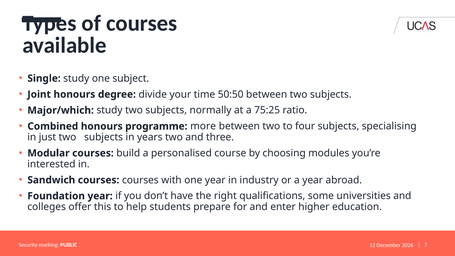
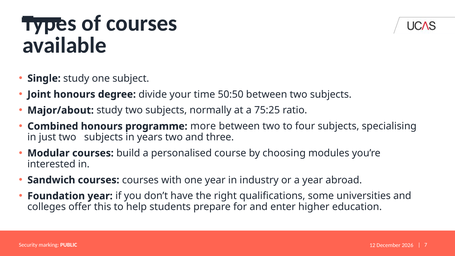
Major/which: Major/which -> Major/about (61, 110)
